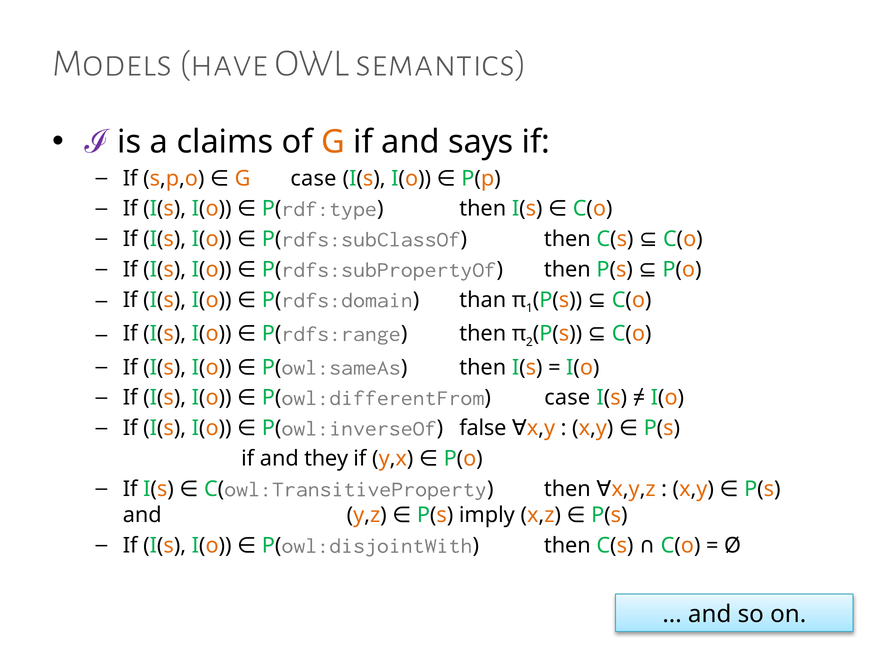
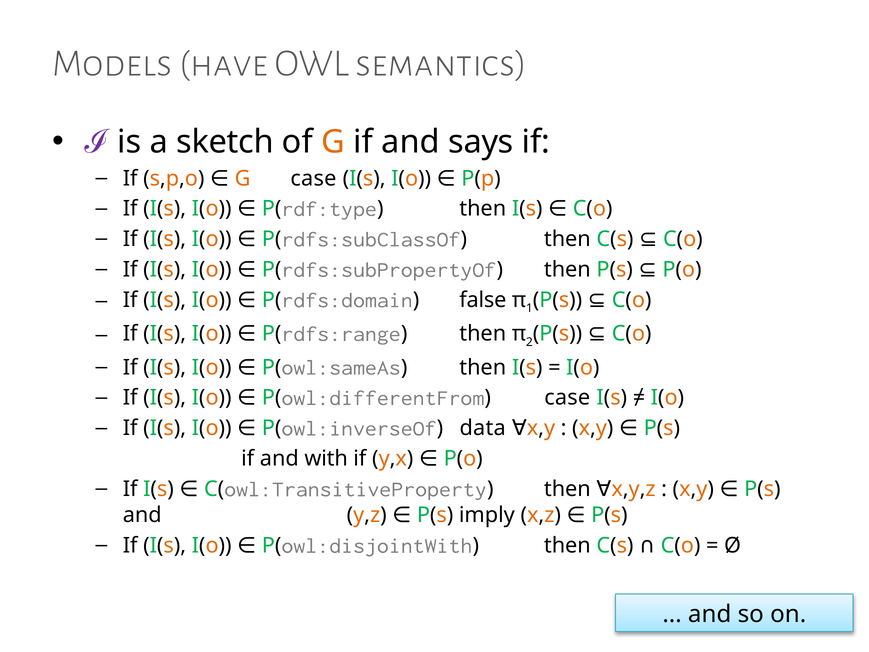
claims: claims -> sketch (225, 142)
than: than -> false (483, 300)
false: false -> data (483, 428)
they: they -> with (326, 458)
